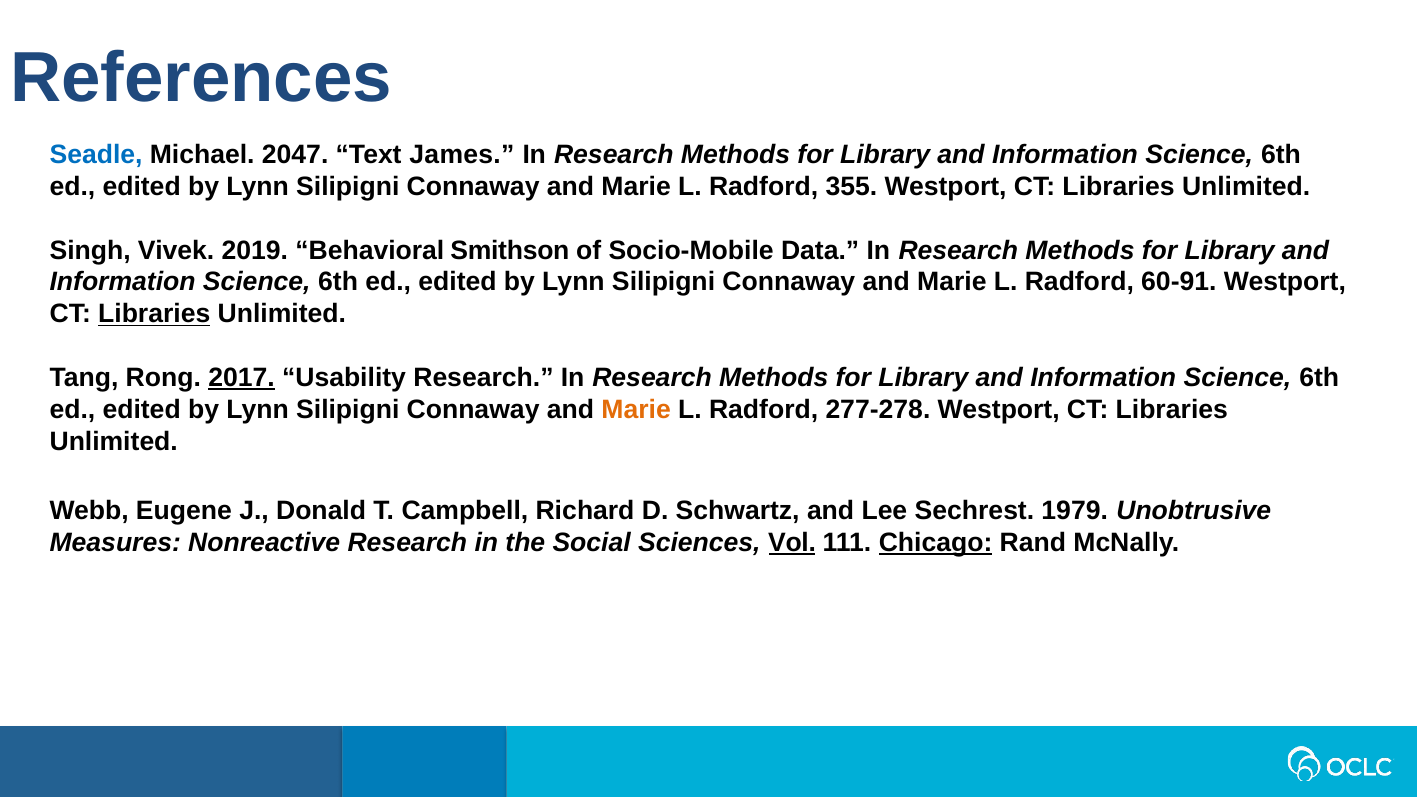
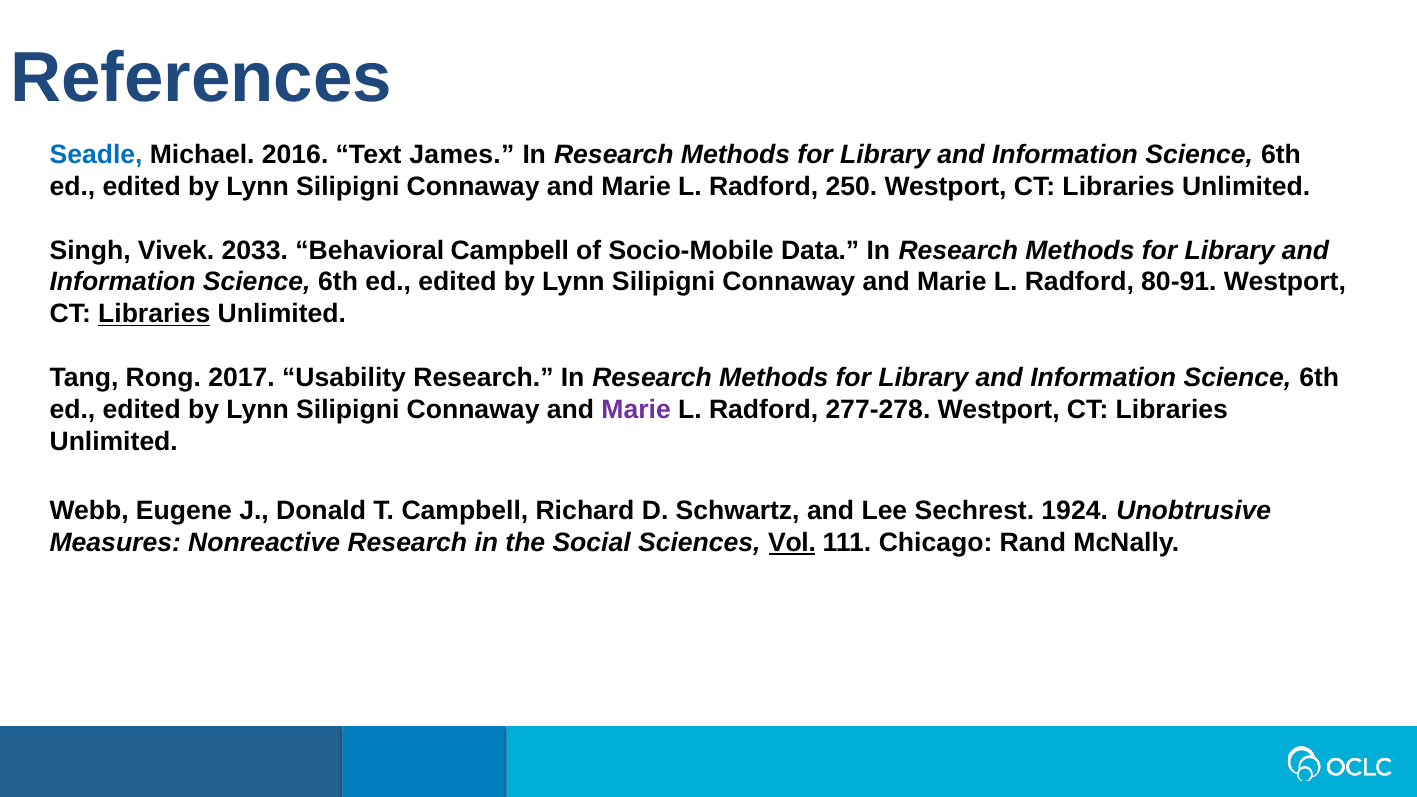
2047: 2047 -> 2016 (295, 155)
355: 355 -> 250 (851, 187)
2019: 2019 -> 2033 (255, 250)
Behavioral Smithson: Smithson -> Campbell (510, 250)
60-91: 60-91 -> 80-91 (1179, 282)
2017 underline: present -> none (242, 378)
Marie colour: orange -> purple (636, 410)
1979: 1979 -> 1924 (1075, 511)
Chicago underline: present -> none (936, 543)
